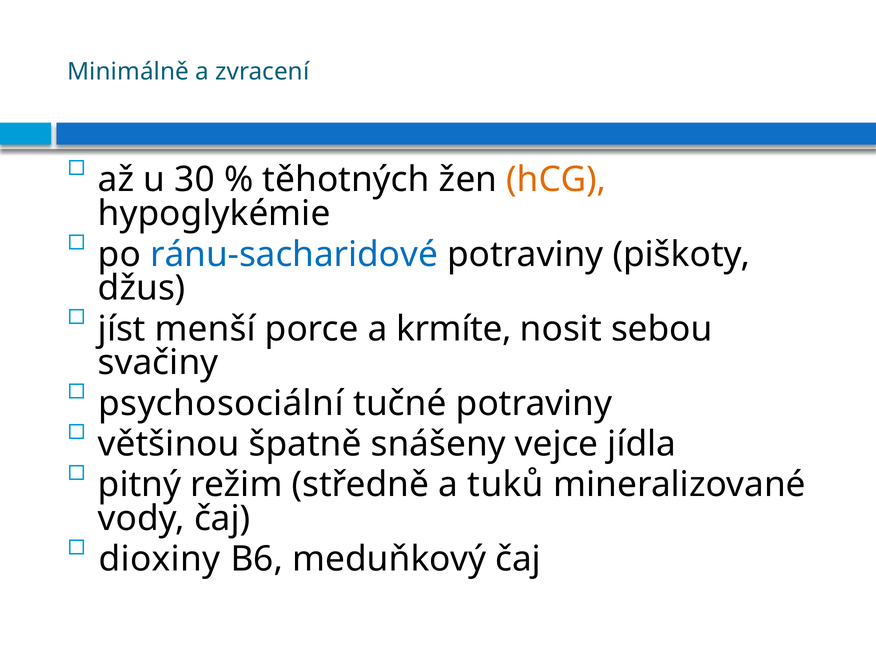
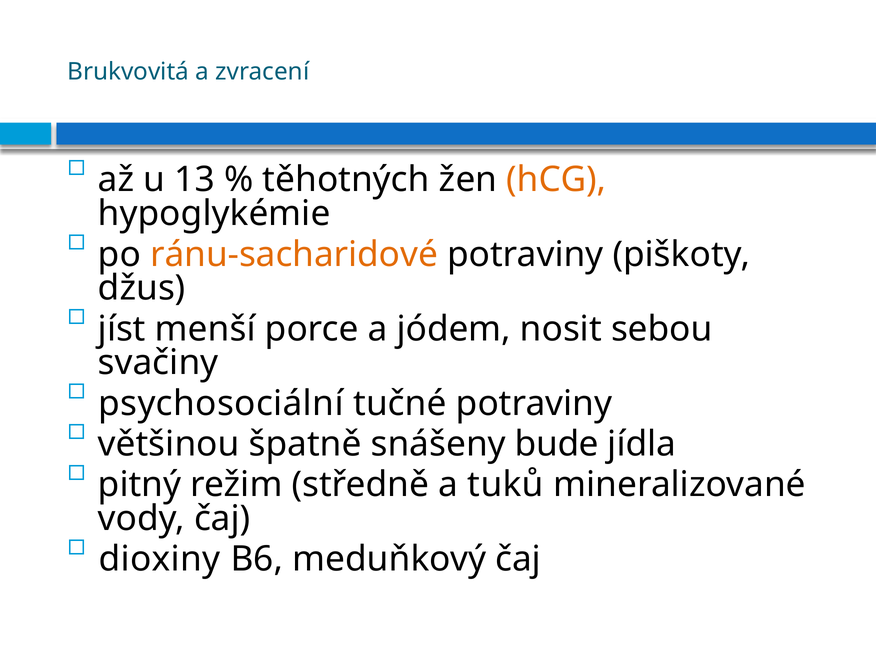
Minimálně: Minimálně -> Brukvovitá (128, 72)
30: 30 -> 13 (195, 180)
ránu-sacharidové colour: blue -> orange (294, 254)
krmíte: krmíte -> jódem (454, 329)
vejce: vejce -> bude (557, 444)
